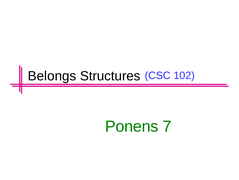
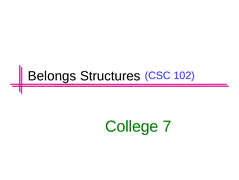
Ponens: Ponens -> College (132, 126)
